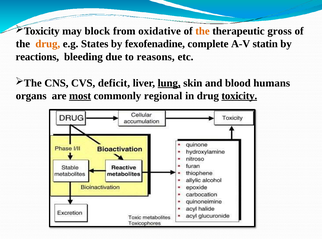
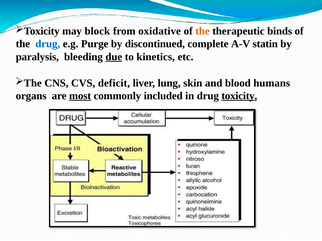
gross: gross -> binds (280, 31)
drug colour: orange -> blue (48, 44)
States: States -> Purge (95, 44)
fexofenadine: fexofenadine -> discontinued (155, 44)
reactions: reactions -> paralysis (37, 57)
due underline: none -> present (114, 57)
reasons: reasons -> kinetics (156, 57)
lung underline: present -> none (169, 83)
regional: regional -> included (163, 96)
